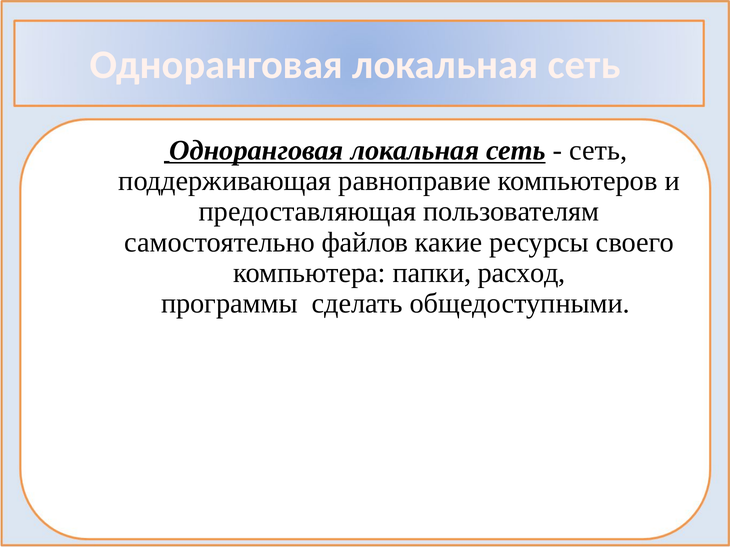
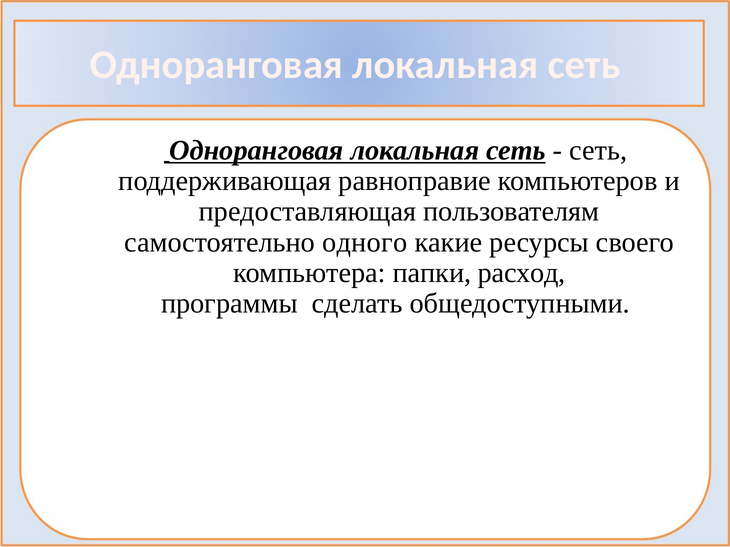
файлов: файлов -> одного (365, 242)
